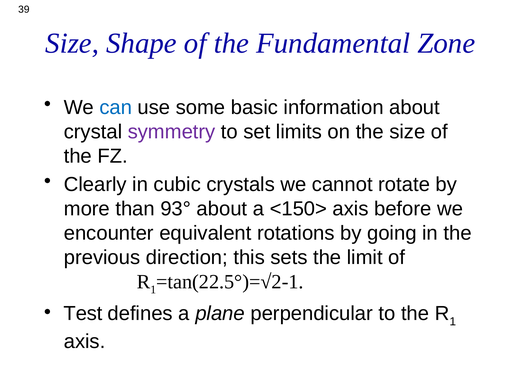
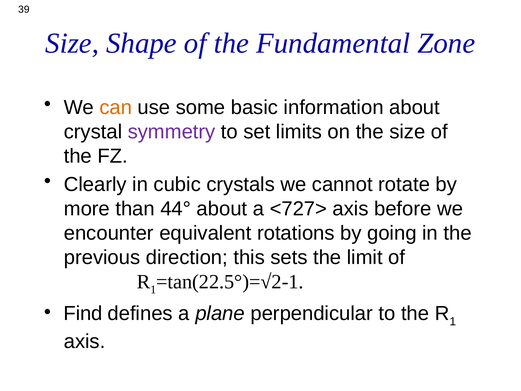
can colour: blue -> orange (116, 107)
93°: 93° -> 44° (176, 209)
<150>: <150> -> <727> (298, 209)
Test: Test -> Find (83, 313)
